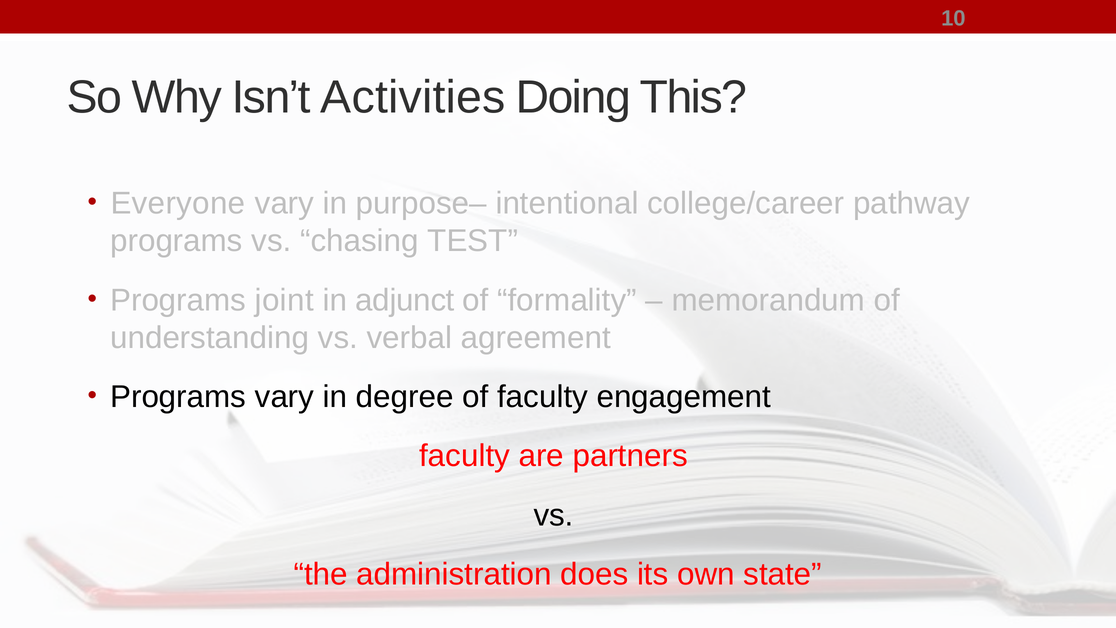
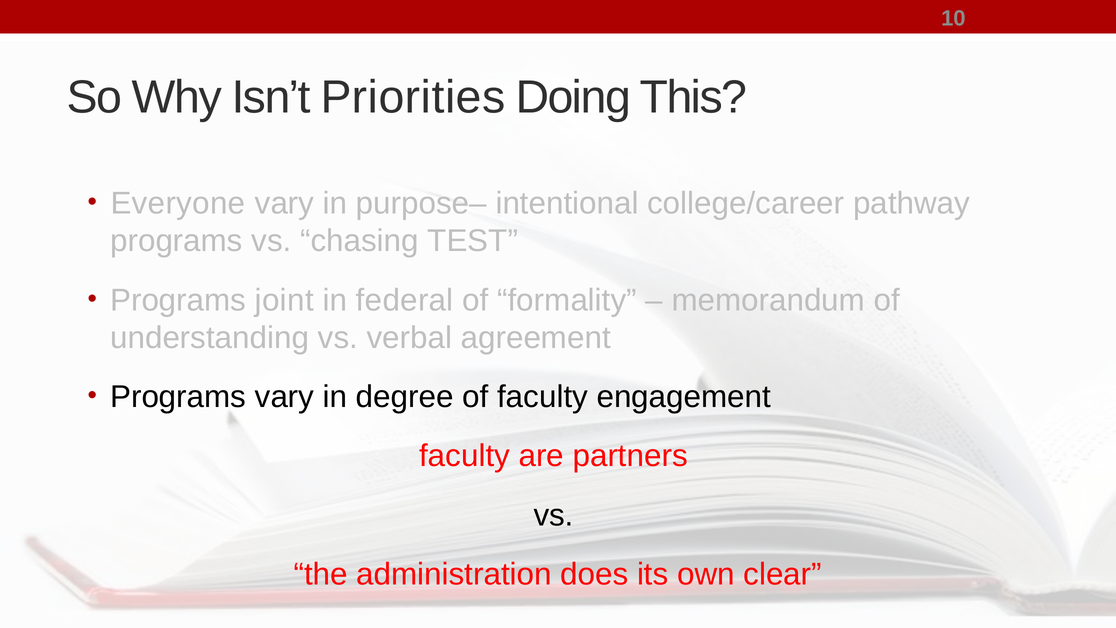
Activities: Activities -> Priorities (413, 97)
adjunct: adjunct -> federal (405, 300)
state: state -> clear (783, 574)
